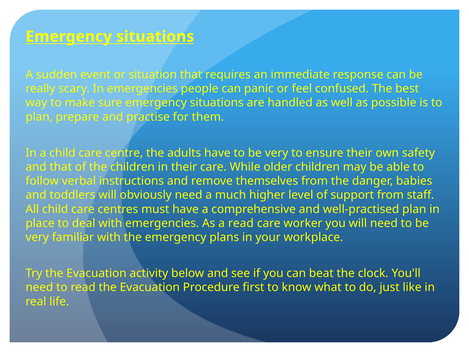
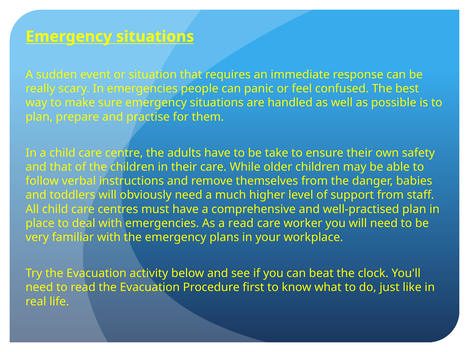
have to be very: very -> take (277, 153)
